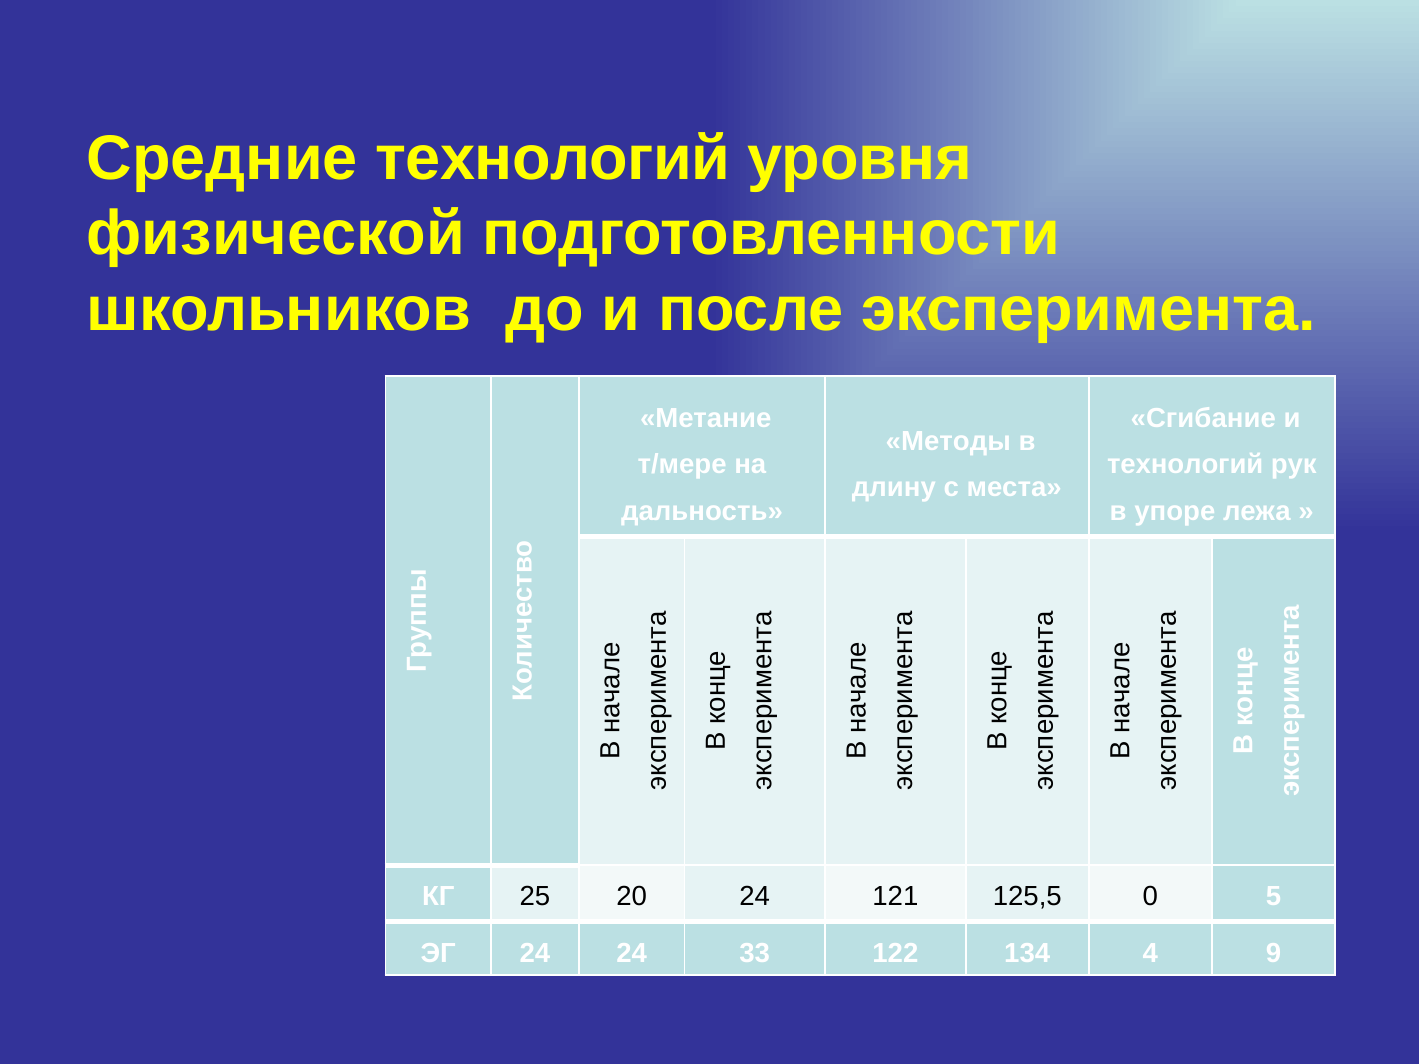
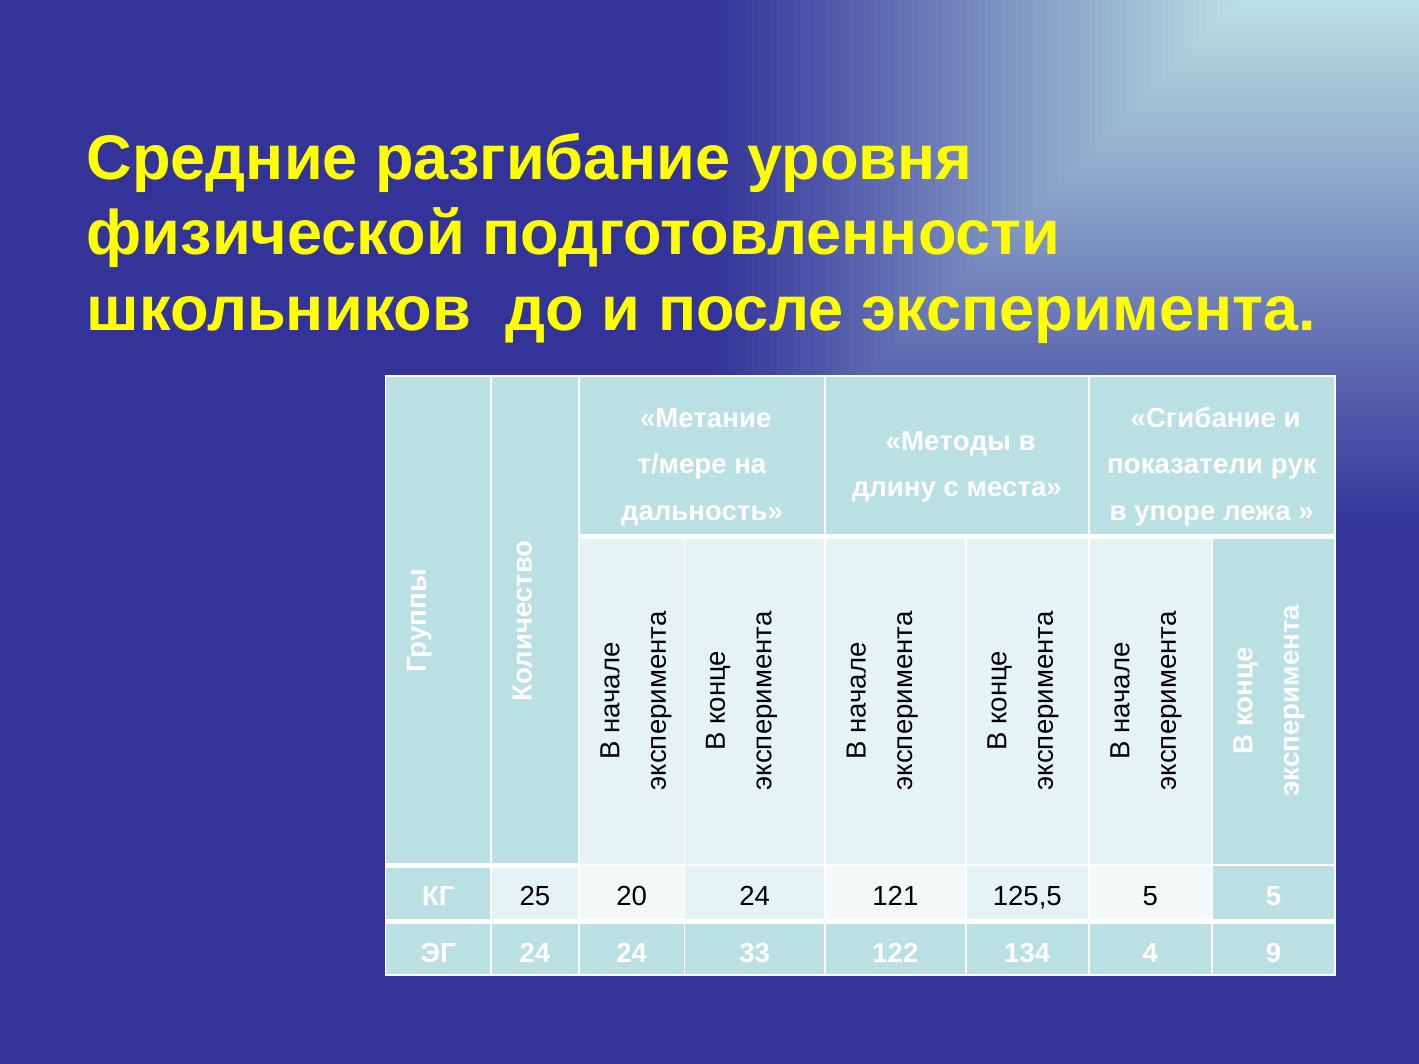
Средние технологий: технологий -> разгибание (553, 158)
технологий: технологий -> показатели (1185, 465)
125,5 0: 0 -> 5 (1150, 897)
